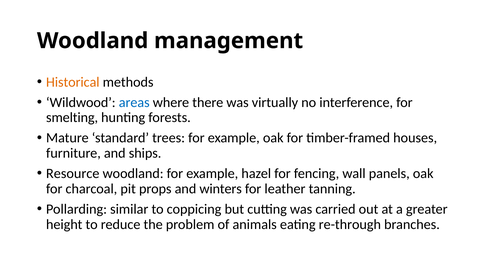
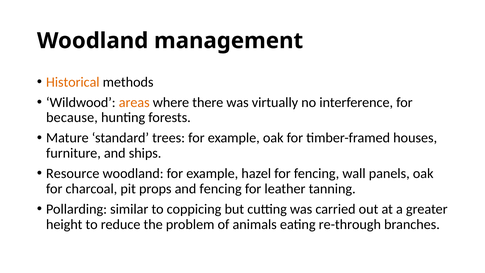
areas colour: blue -> orange (134, 102)
smelting: smelting -> because (72, 118)
and winters: winters -> fencing (221, 189)
